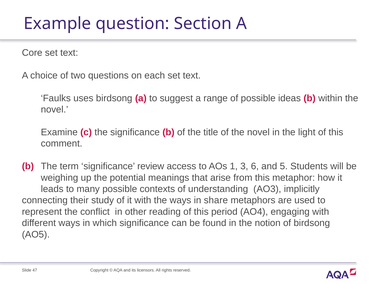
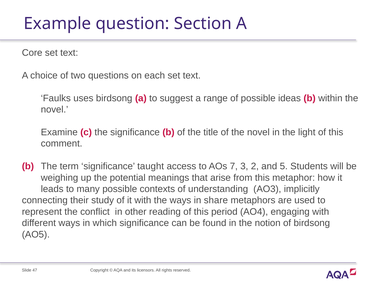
review: review -> taught (151, 166)
1: 1 -> 7 (234, 166)
6: 6 -> 2 (255, 166)
